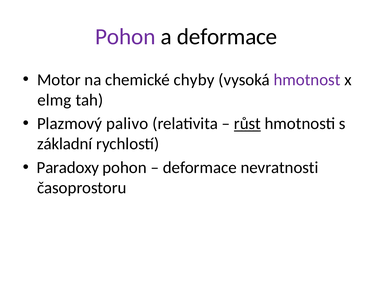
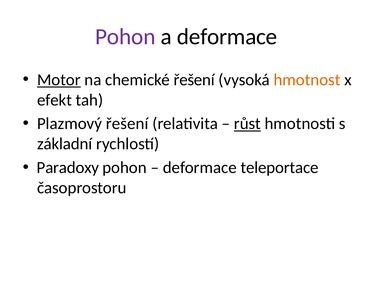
Motor underline: none -> present (59, 80)
chemické chyby: chyby -> řešení (194, 80)
hmotnost colour: purple -> orange (307, 80)
elmg: elmg -> efekt (54, 100)
Plazmový palivo: palivo -> řešení (127, 124)
nevratnosti: nevratnosti -> teleportace (279, 168)
